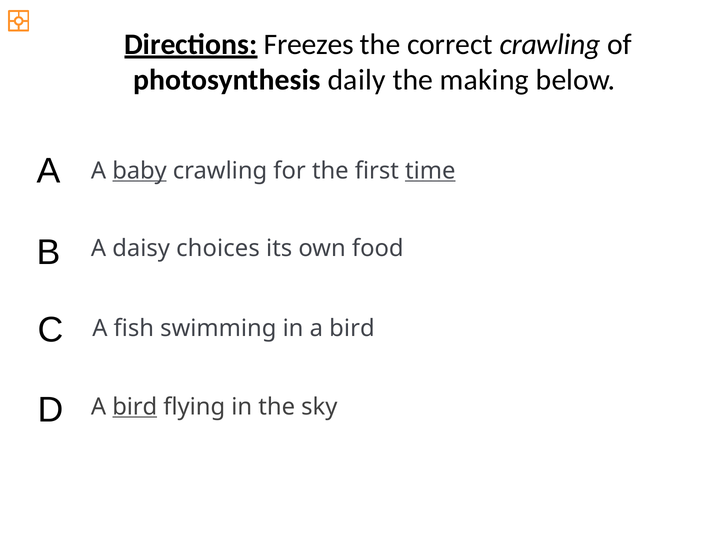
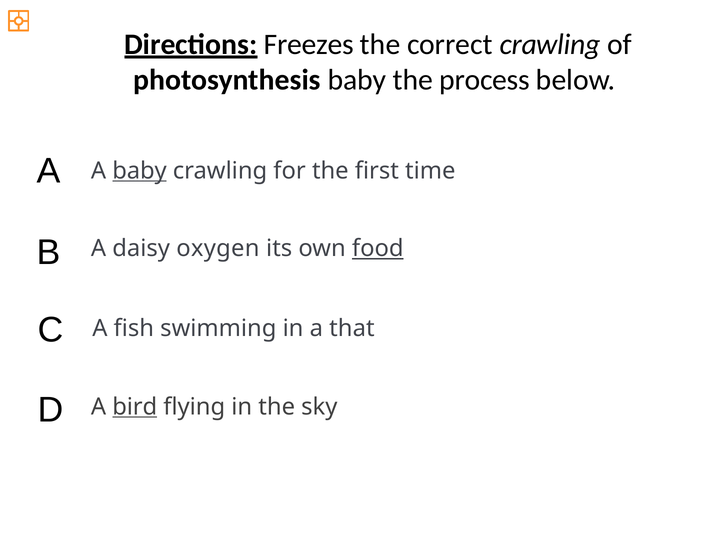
photosynthesis daily: daily -> baby (357, 80)
making: making -> process (485, 80)
time underline: present -> none (430, 171)
choices: choices -> oxygen (218, 249)
food underline: none -> present (378, 249)
in a bird: bird -> that (352, 329)
